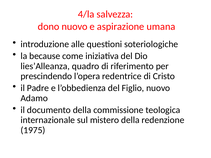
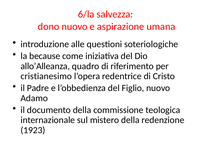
4/la: 4/la -> 6/la (86, 14)
lies’Alleanza: lies’Alleanza -> allo’Alleanza (45, 66)
prescindendo: prescindendo -> cristianesimo (46, 76)
1975: 1975 -> 1923 (33, 130)
